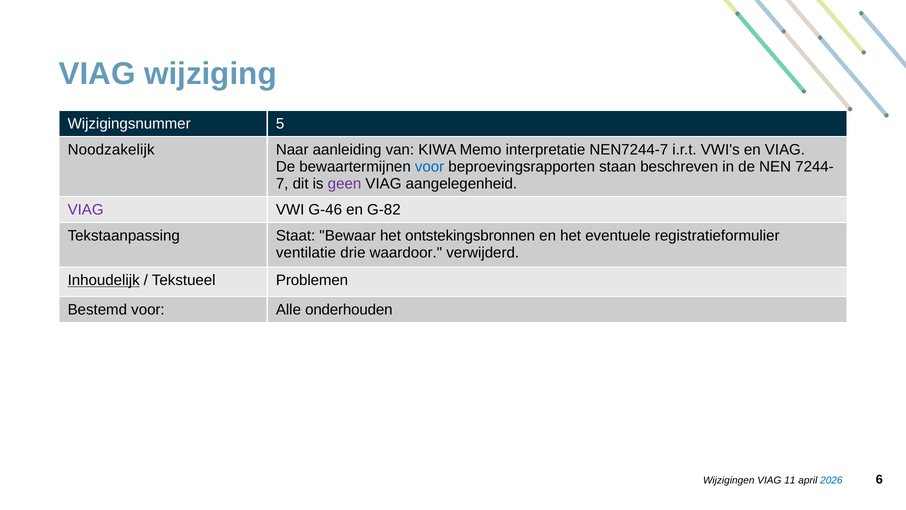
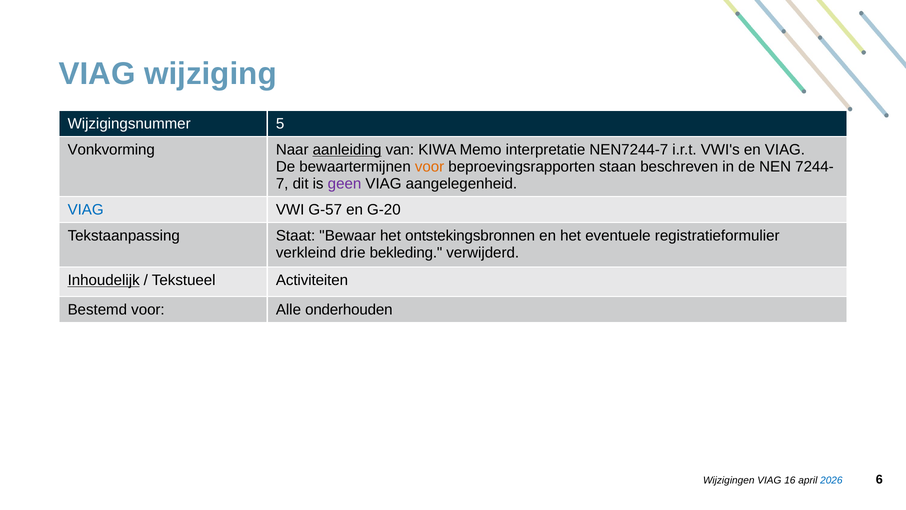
Noodzakelijk: Noodzakelijk -> Vonkvorming (111, 150)
aanleiding underline: none -> present (347, 150)
voor colour: blue -> orange (430, 167)
VIAG colour: purple -> blue (86, 209)
G-46: G-46 -> G-57 (325, 209)
G-82: G-82 -> G-20 (384, 209)
ventilatie: ventilatie -> verkleind (306, 252)
waardoor: waardoor -> bekleding (406, 252)
Problemen: Problemen -> Activiteiten (312, 280)
11: 11 -> 16 (790, 480)
